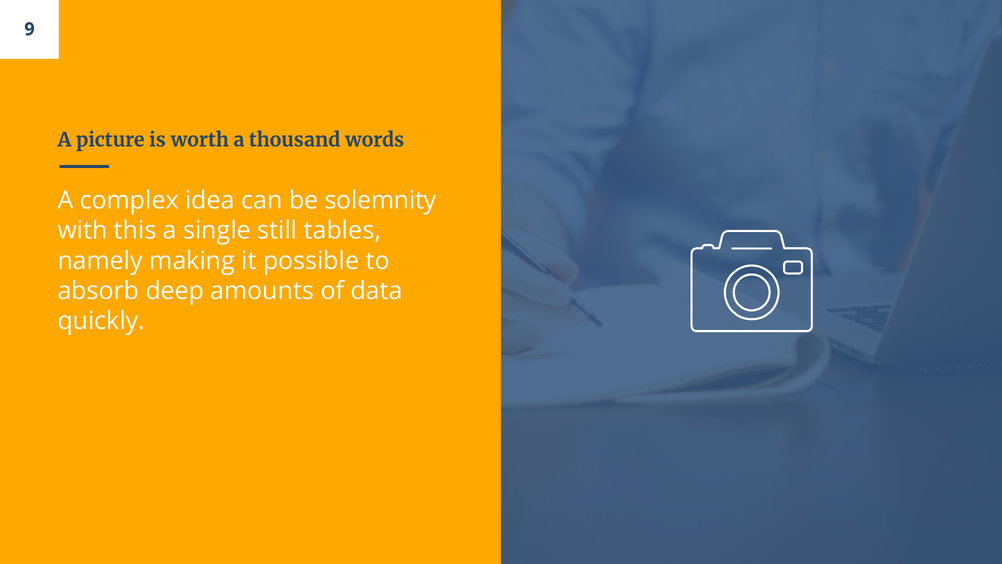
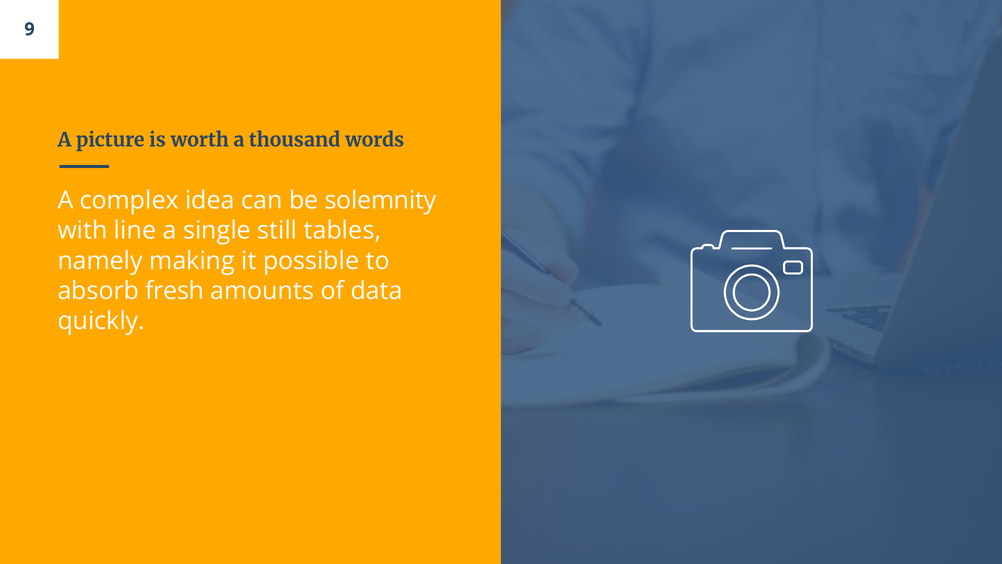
this: this -> line (135, 231)
deep: deep -> fresh (175, 291)
